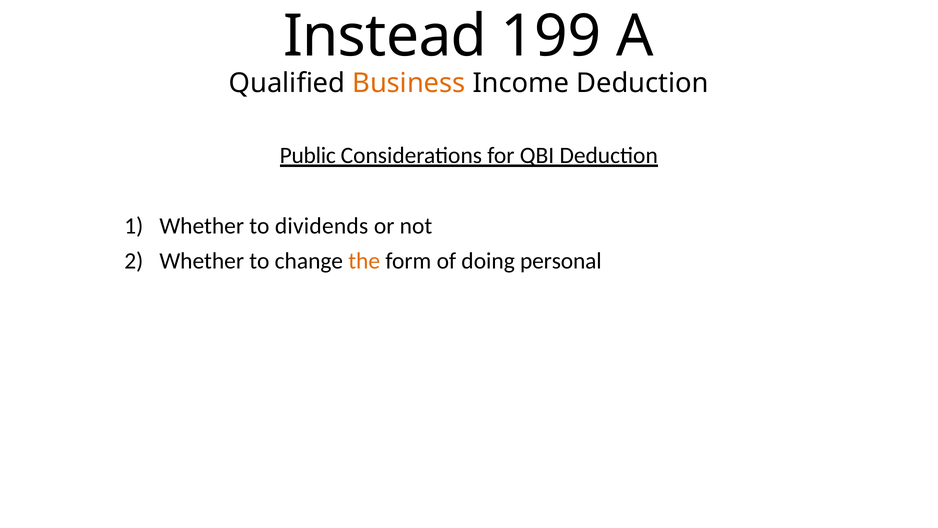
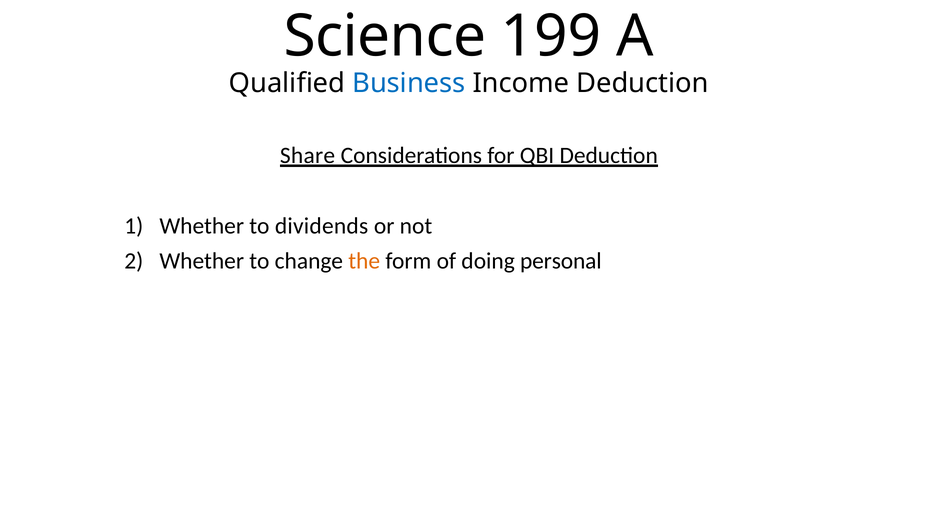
Instead: Instead -> Science (385, 37)
Business colour: orange -> blue (409, 83)
Public: Public -> Share (308, 156)
